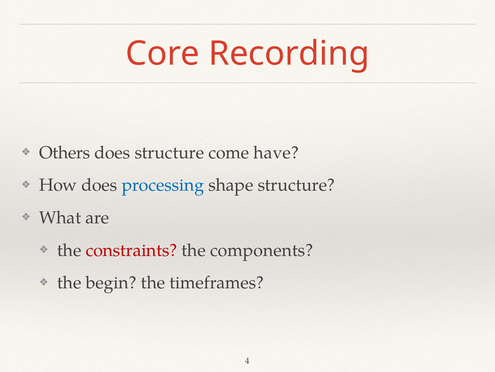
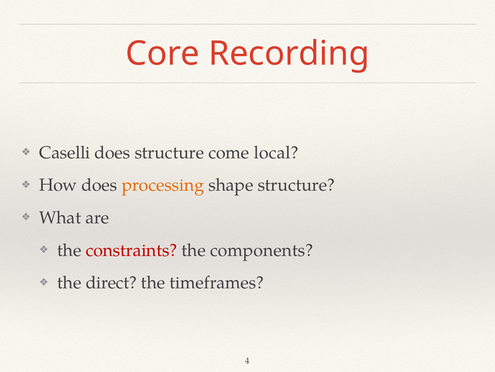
Others: Others -> Caselli (65, 152)
have: have -> local (276, 152)
processing colour: blue -> orange (163, 185)
begin: begin -> direct (111, 282)
